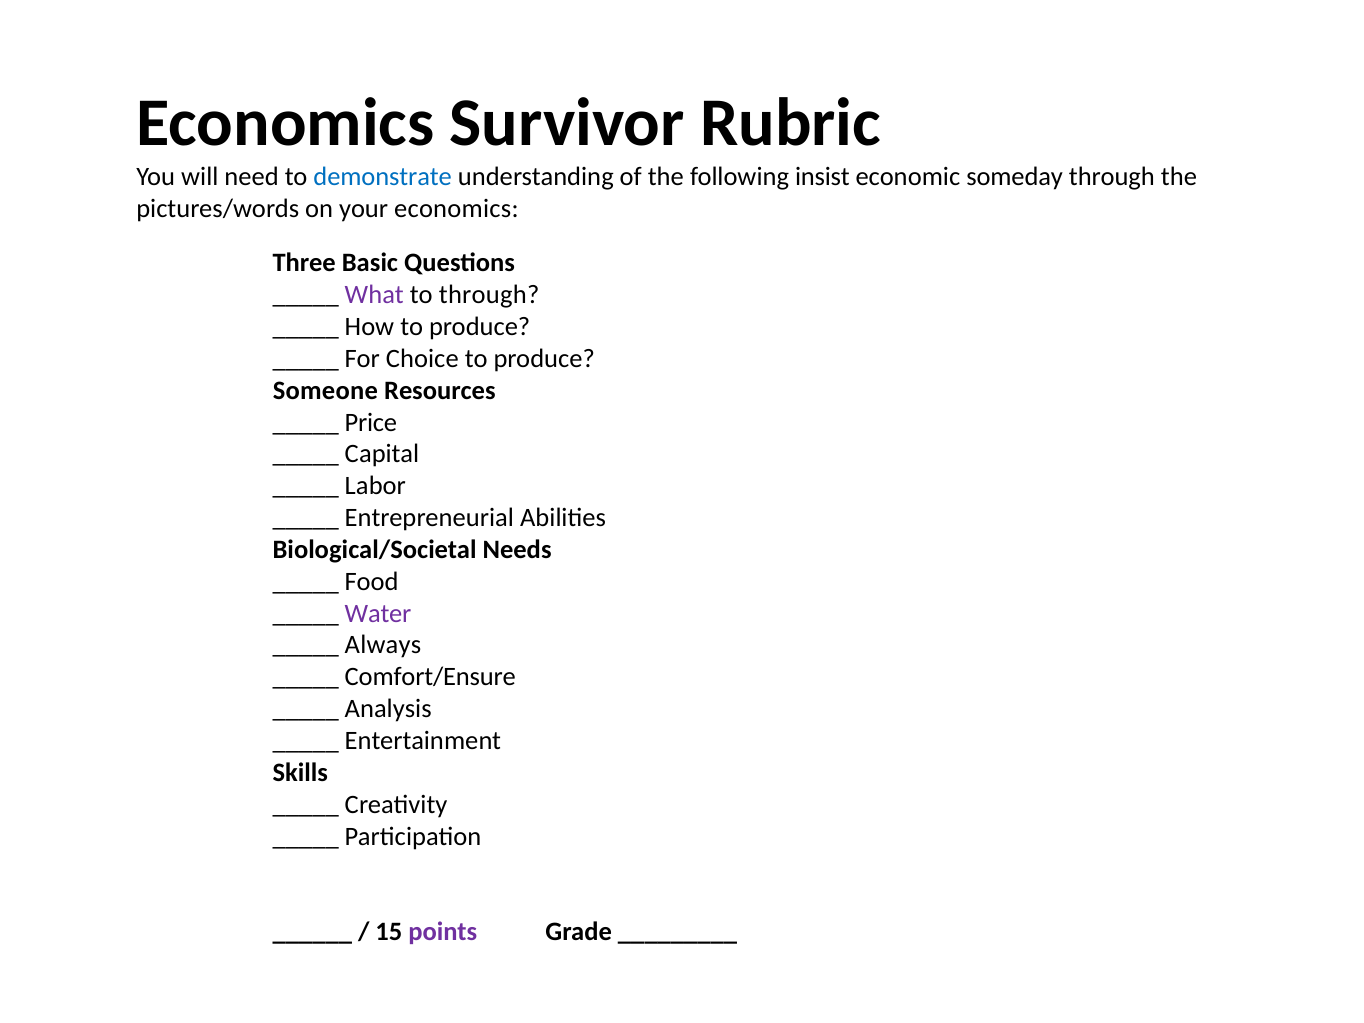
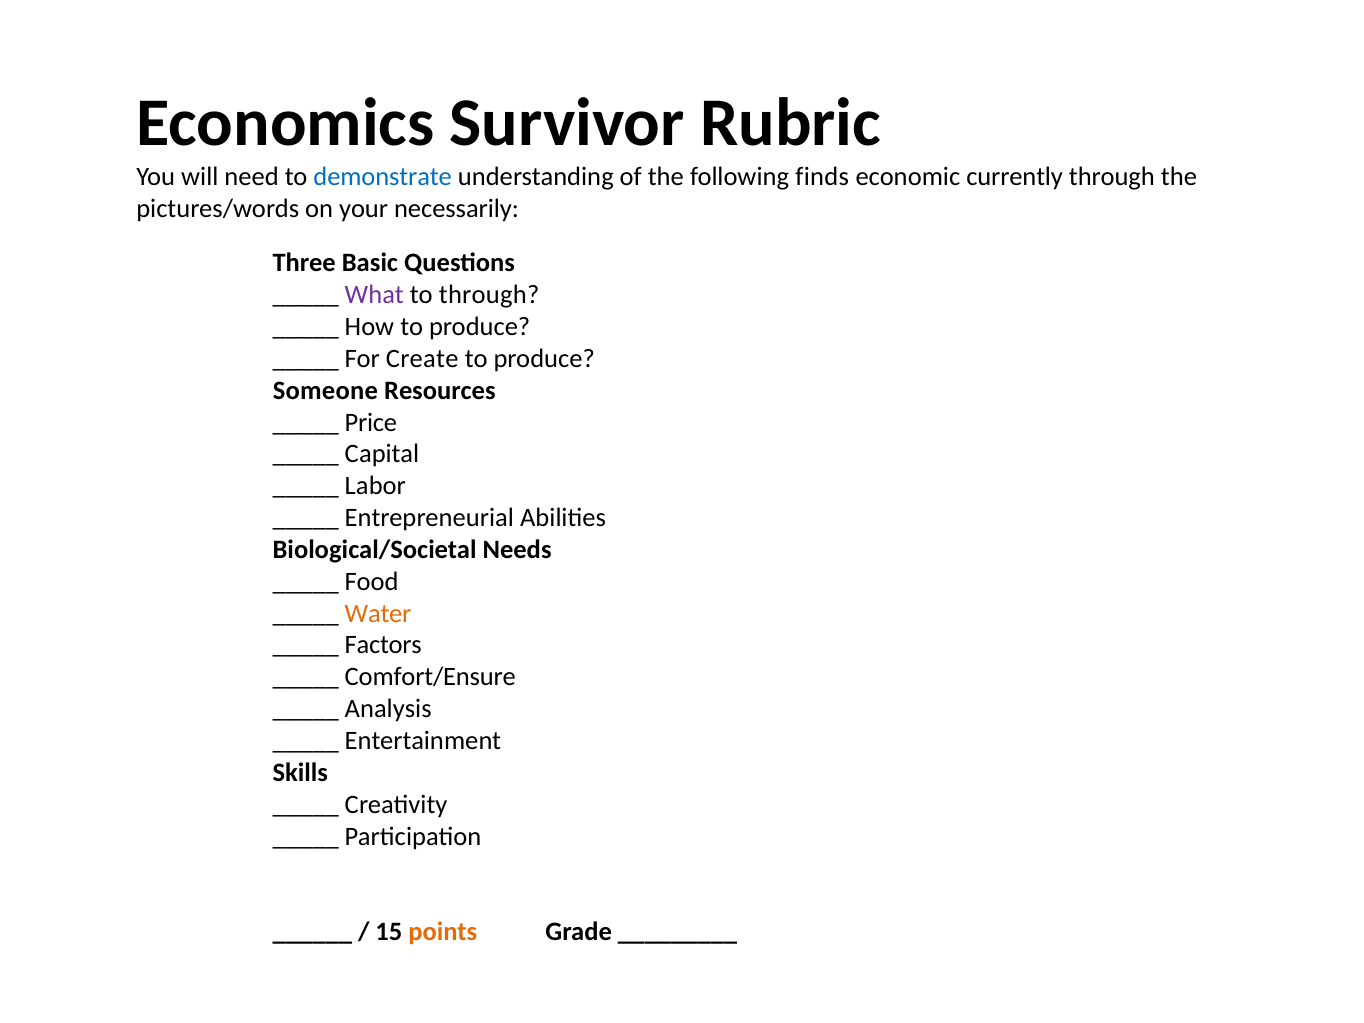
insist: insist -> finds (822, 177)
someday: someday -> currently (1015, 177)
your economics: economics -> necessarily (457, 208)
Choice: Choice -> Create (422, 359)
Water colour: purple -> orange (378, 613)
Always: Always -> Factors (383, 645)
points colour: purple -> orange (443, 932)
